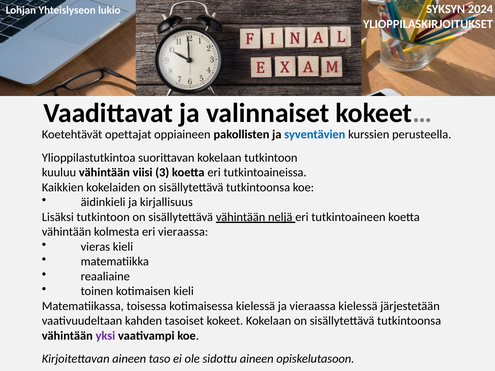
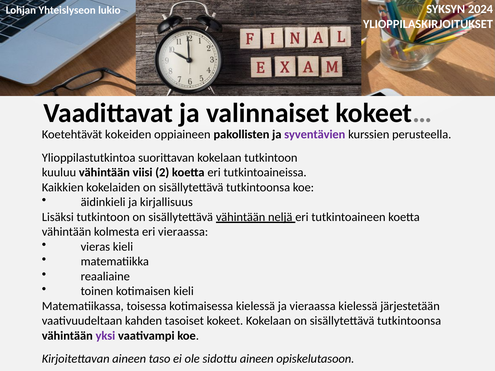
opettajat: opettajat -> kokeiden (128, 135)
syventävien colour: blue -> purple (315, 135)
3: 3 -> 2 (162, 173)
